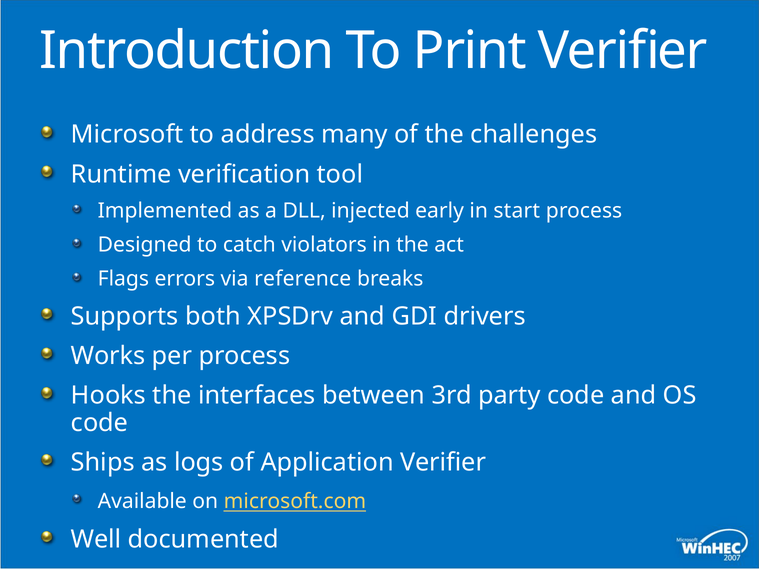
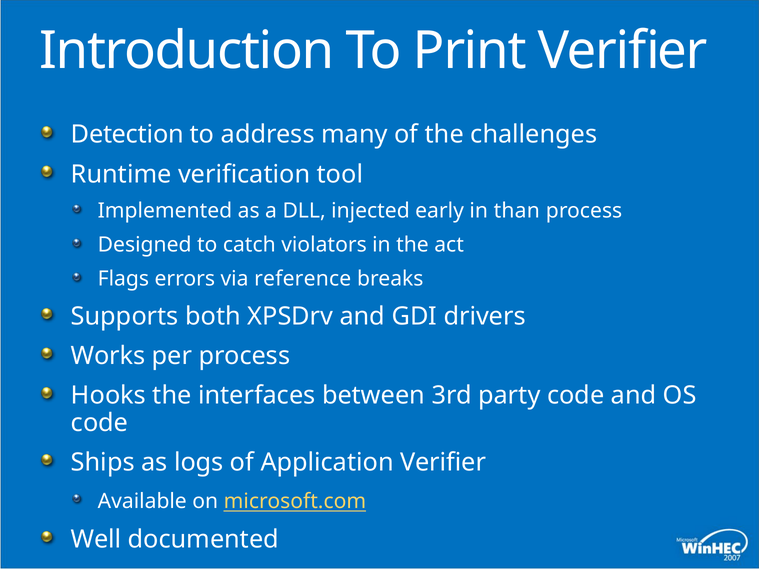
Microsoft: Microsoft -> Detection (127, 135)
start: start -> than (517, 211)
